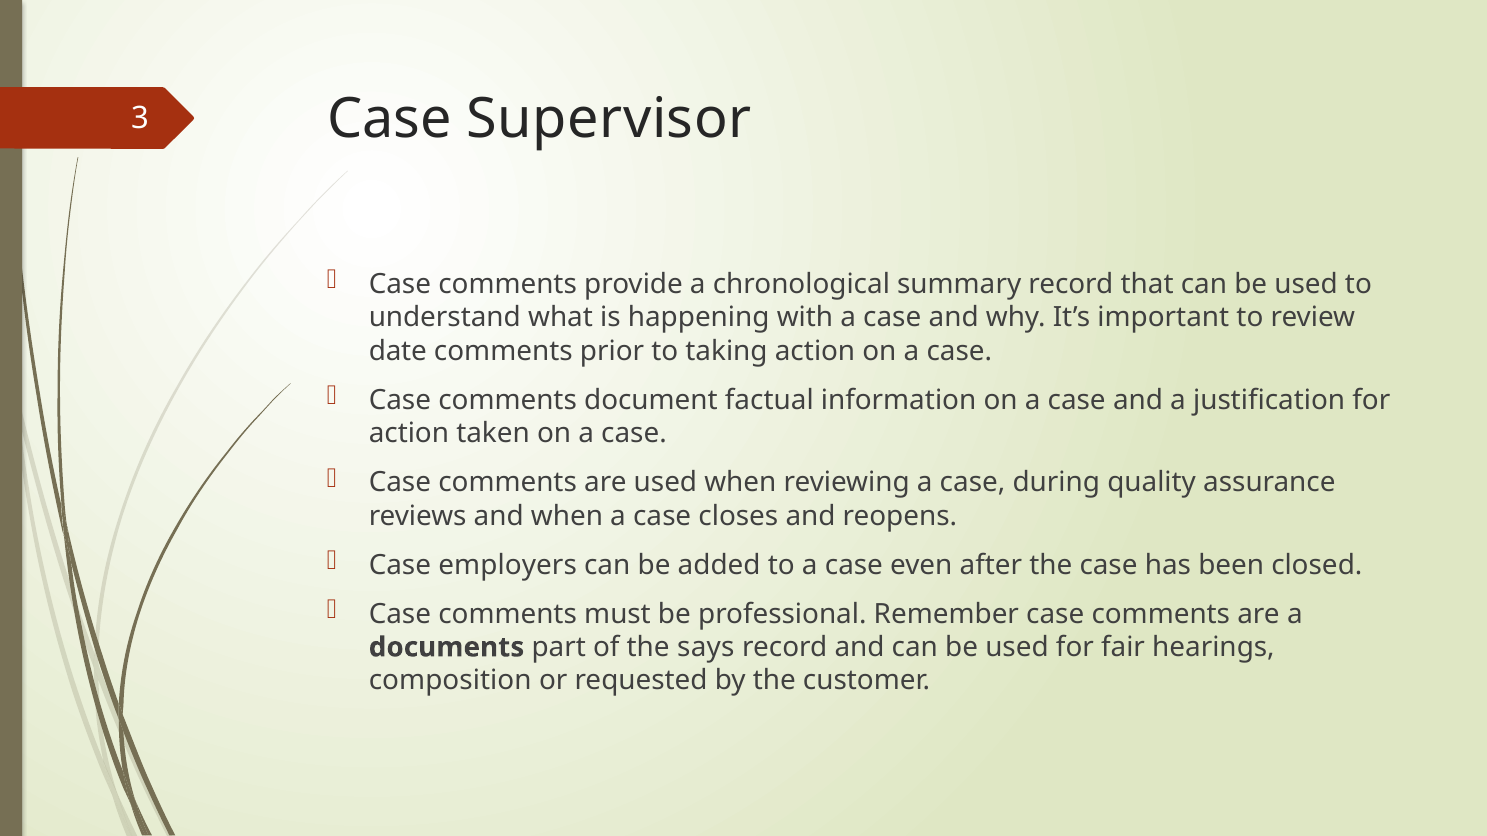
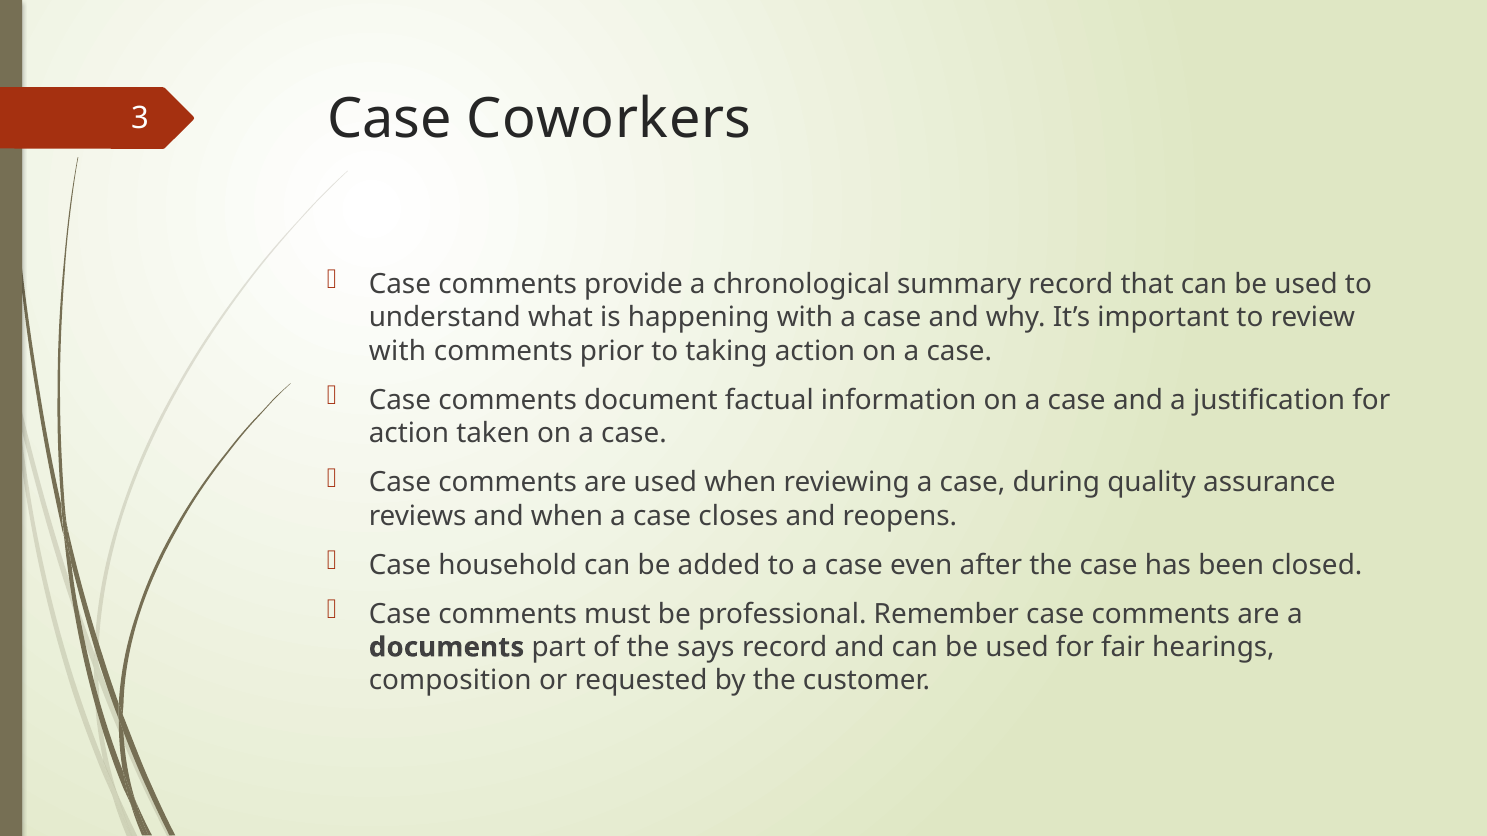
Supervisor: Supervisor -> Coworkers (609, 119)
date: date -> with (398, 351)
employers: employers -> household (508, 565)
